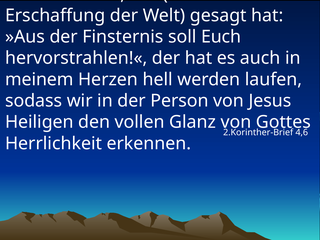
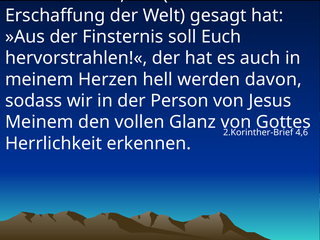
laufen: laufen -> davon (273, 79)
Heiligen: Heiligen -> Meinem (39, 122)
